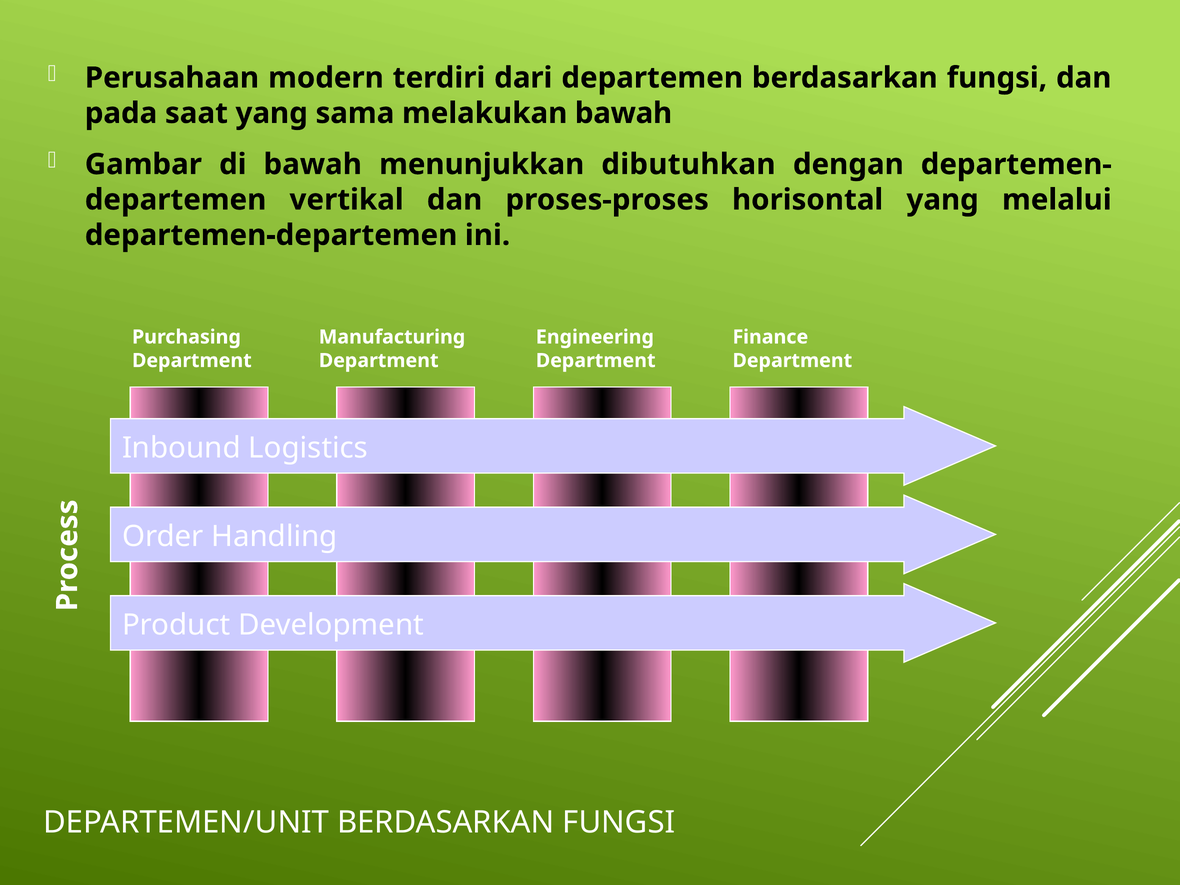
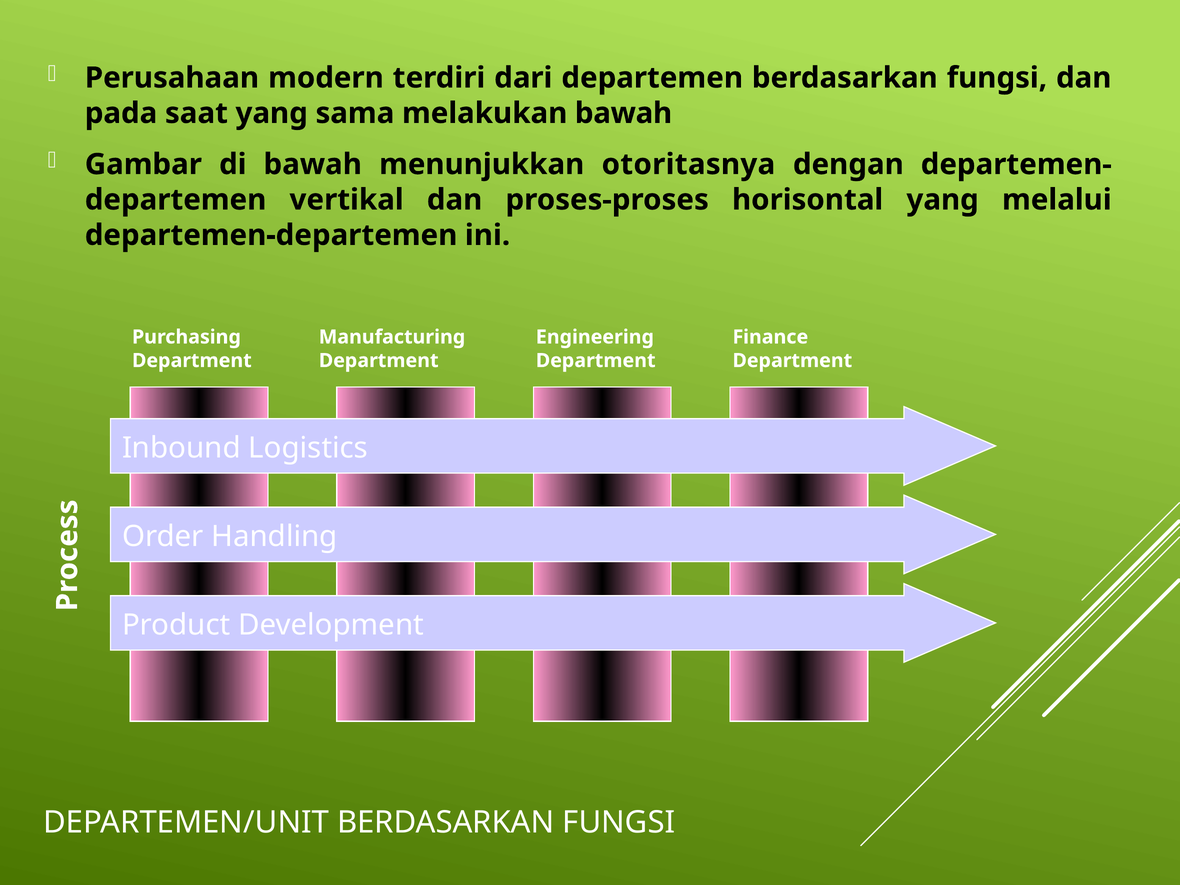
dibutuhkan: dibutuhkan -> otoritasnya (688, 164)
